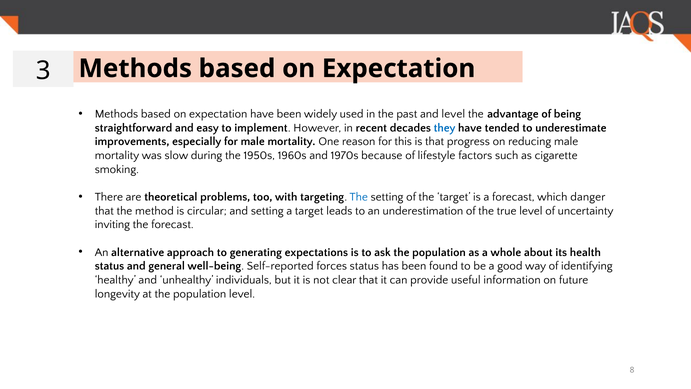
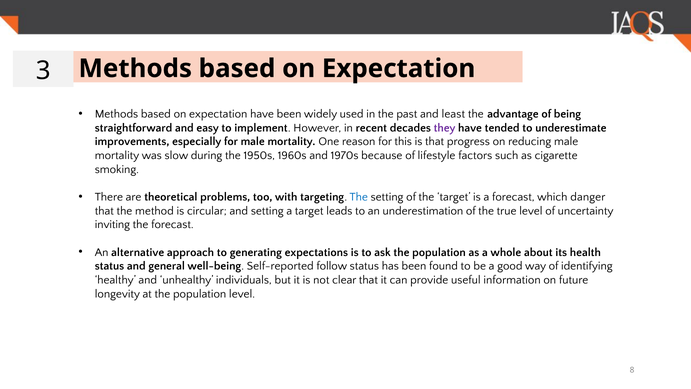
and level: level -> least (453, 114)
they colour: blue -> purple (445, 128)
forces: forces -> follow (332, 266)
